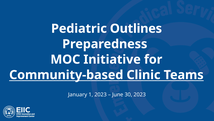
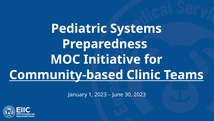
Outlines: Outlines -> Systems (136, 28)
